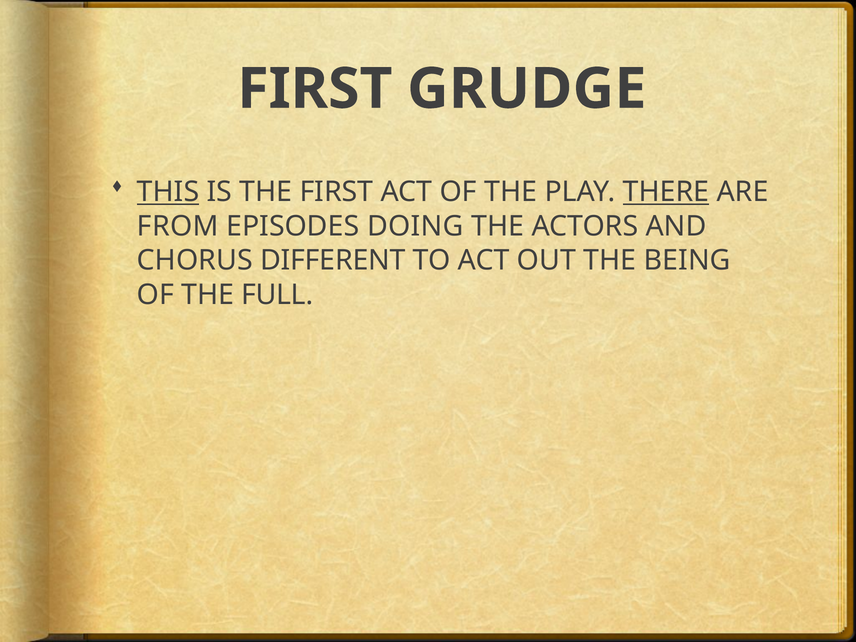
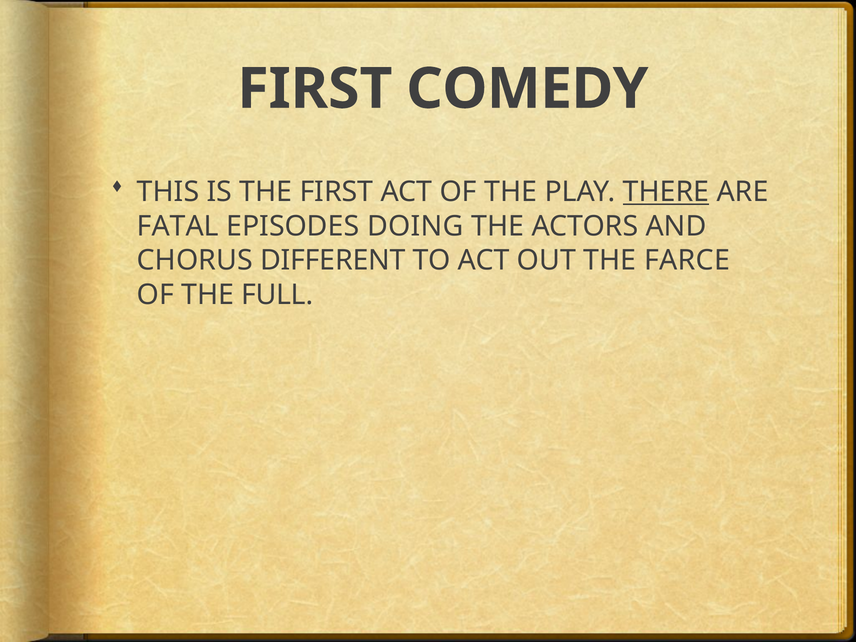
GRUDGE: GRUDGE -> COMEDY (527, 89)
THIS underline: present -> none (168, 192)
FROM: FROM -> FATAL (178, 226)
BEING: BEING -> FARCE (687, 261)
